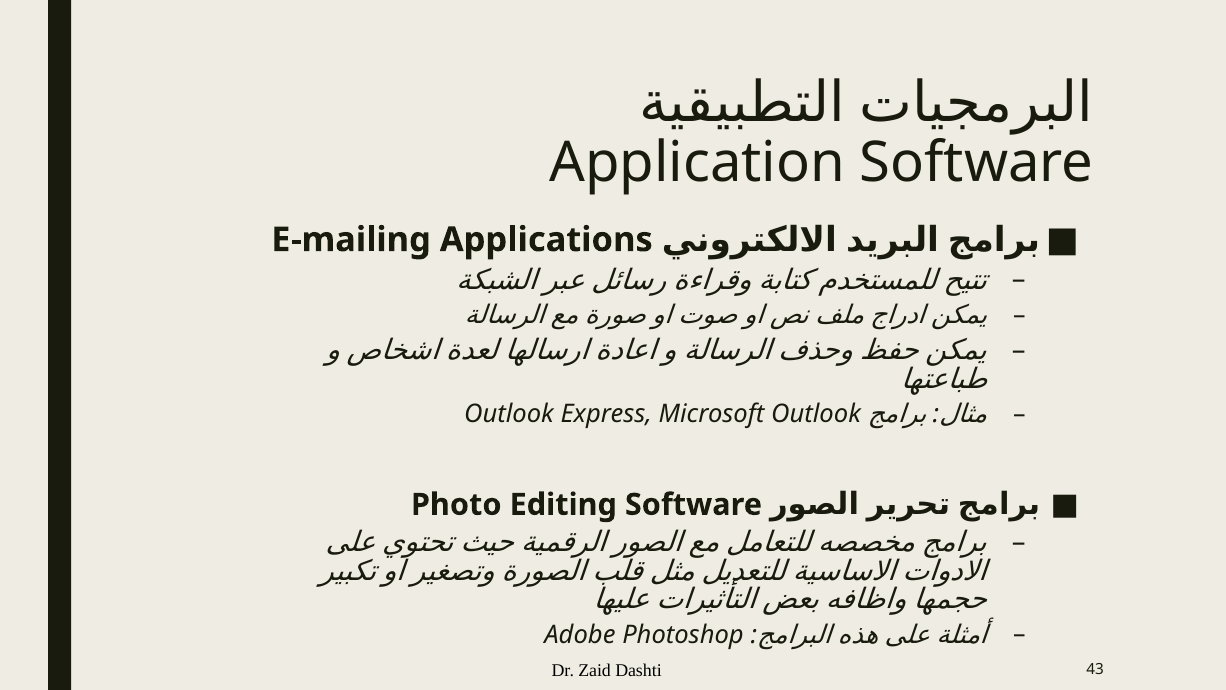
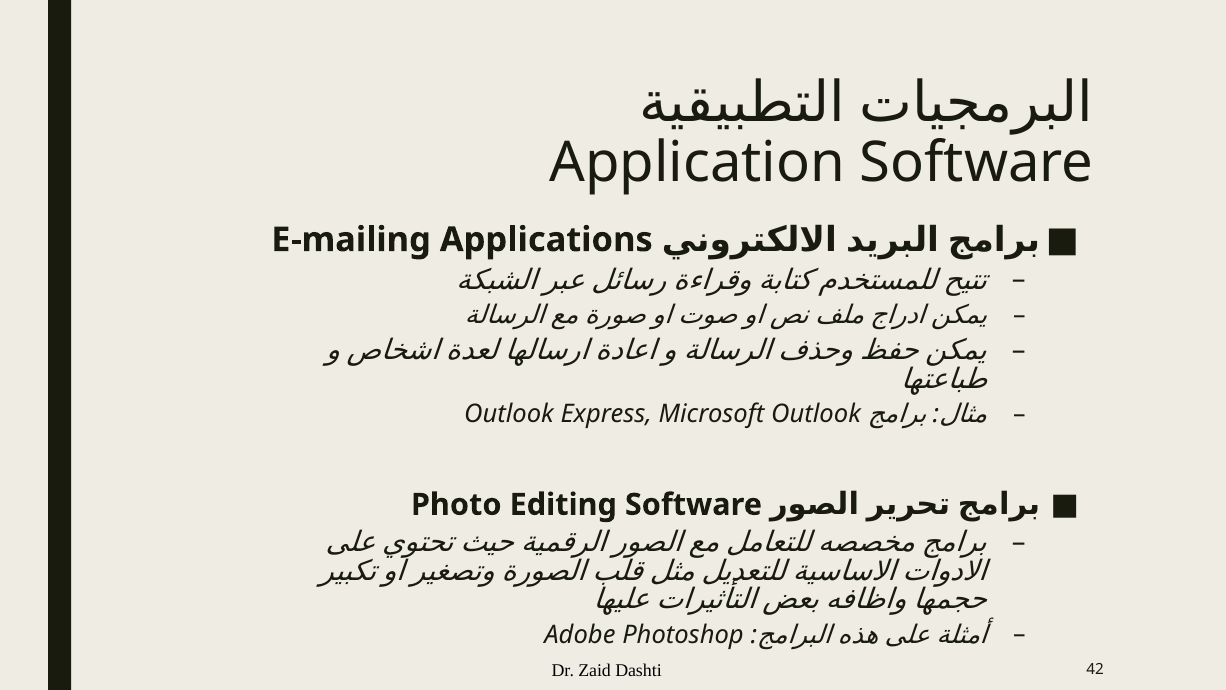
43: 43 -> 42 (1095, 669)
